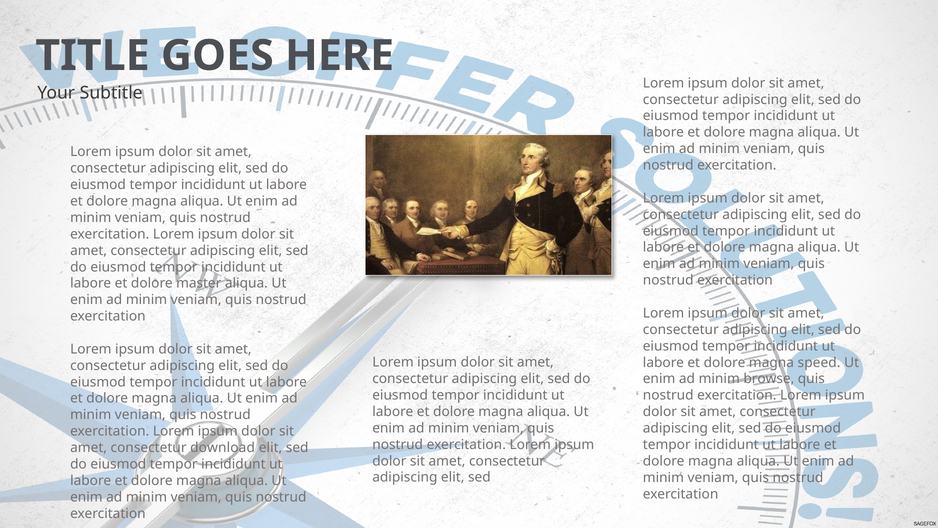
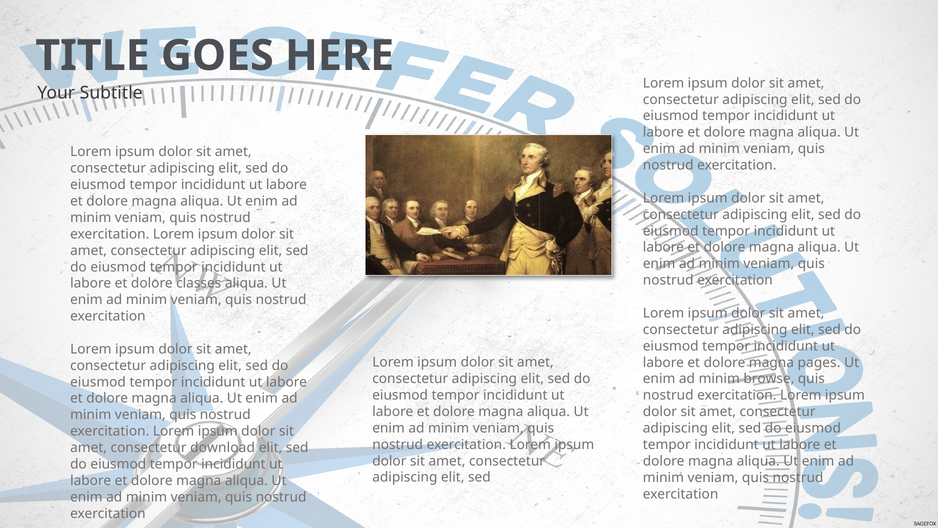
master: master -> classes (199, 283)
speed: speed -> pages (819, 362)
